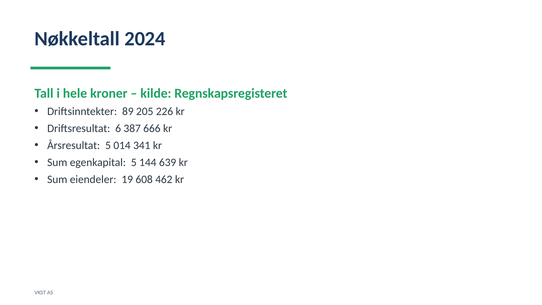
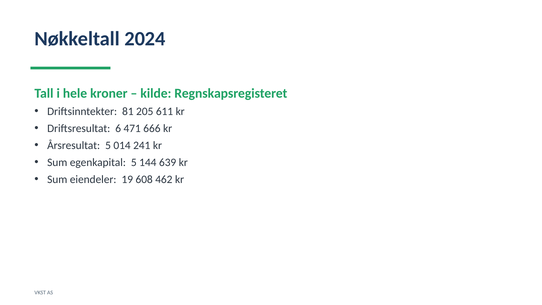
89: 89 -> 81 (128, 111)
226: 226 -> 611 (165, 111)
387: 387 -> 471 (132, 128)
341: 341 -> 241 (142, 145)
